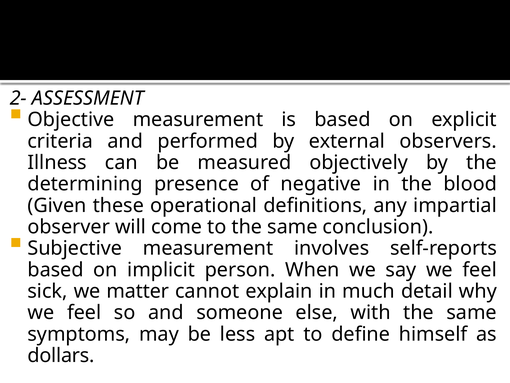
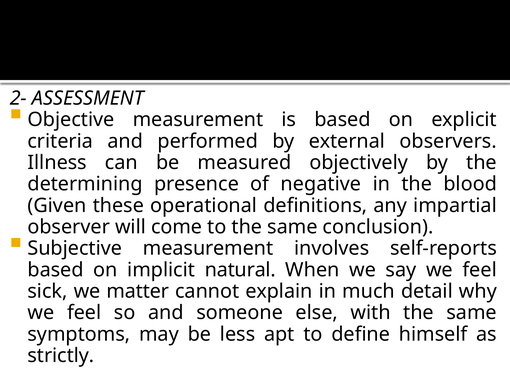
person: person -> natural (240, 269)
dollars: dollars -> strictly (61, 355)
